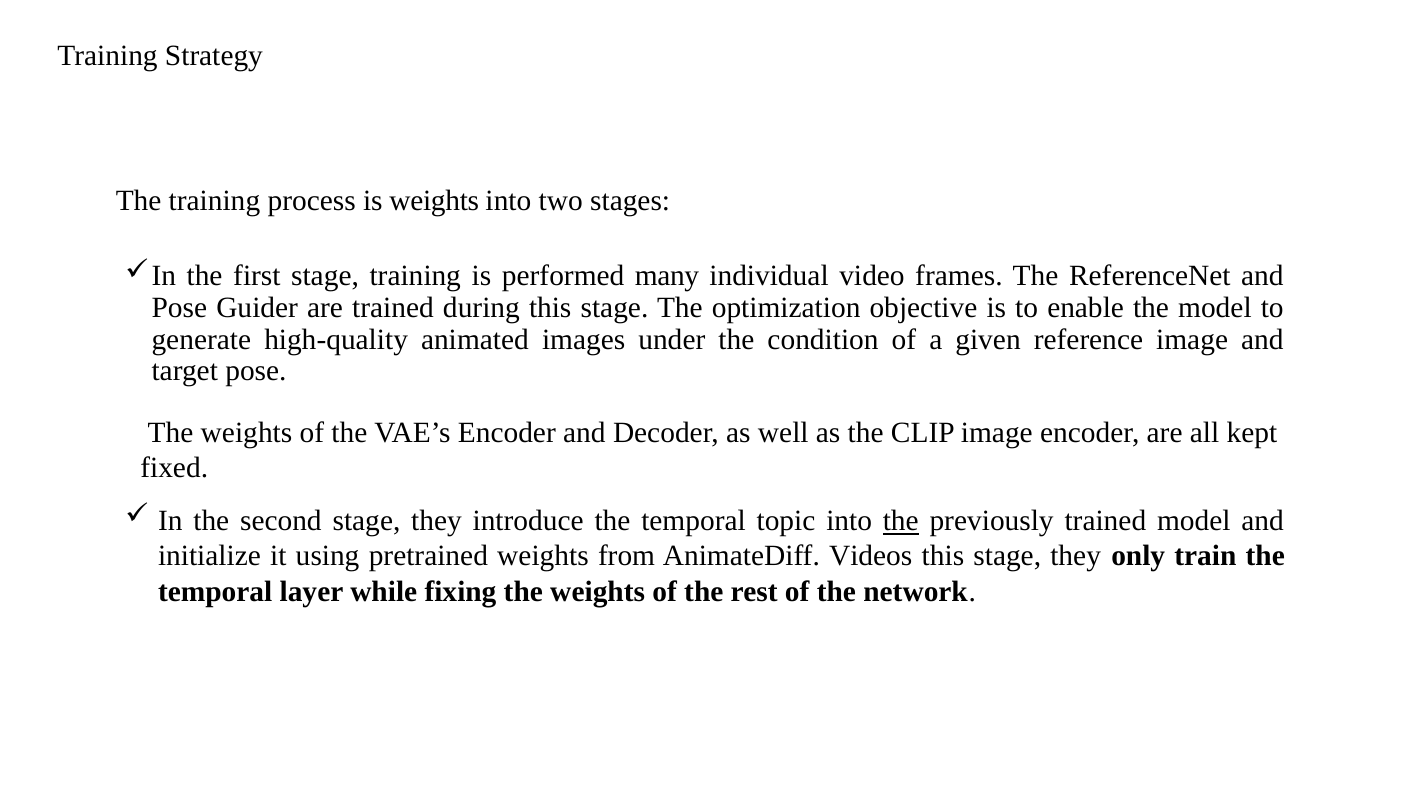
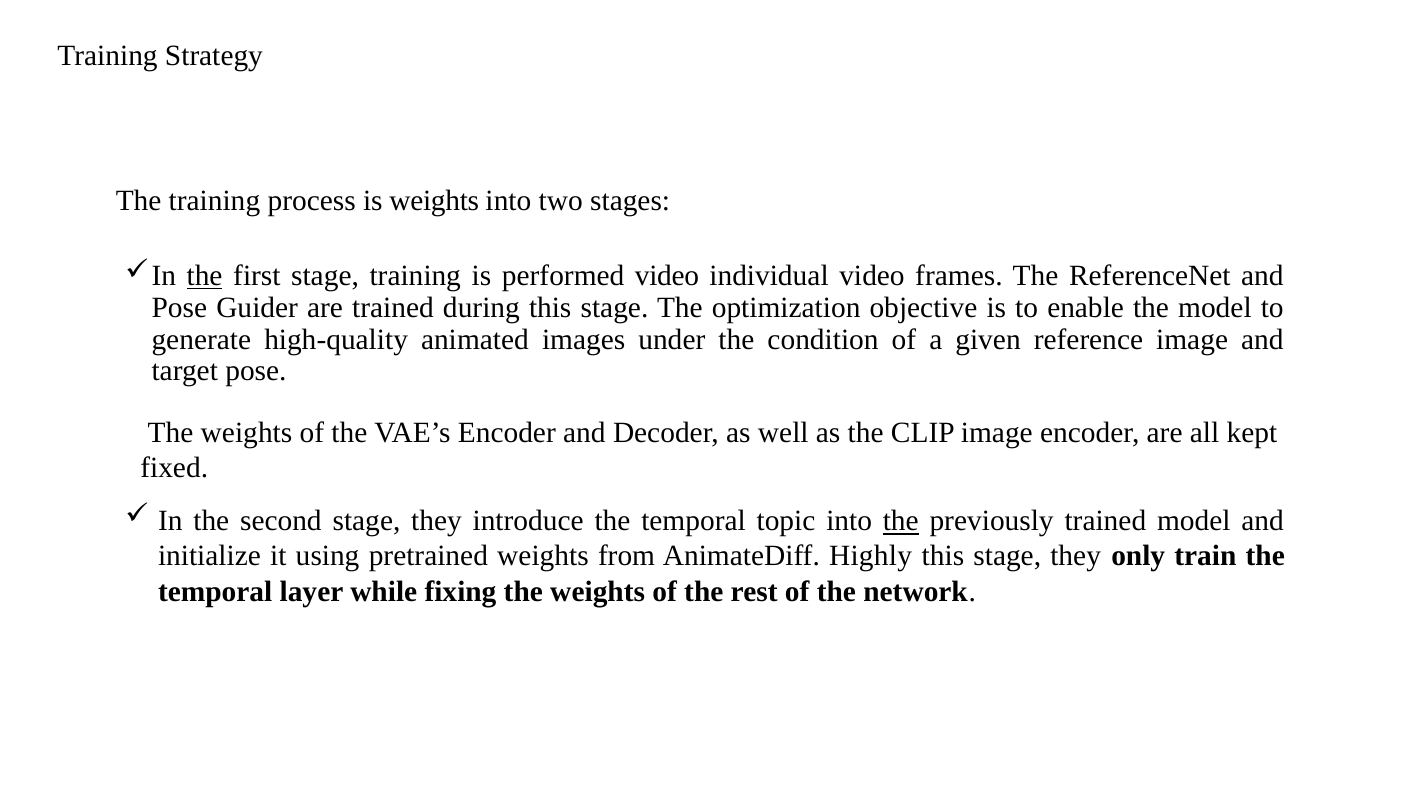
the underline: none -> present (205, 276)
performed many: many -> video (667, 276)
Videos: Videos -> Highly (871, 556)
